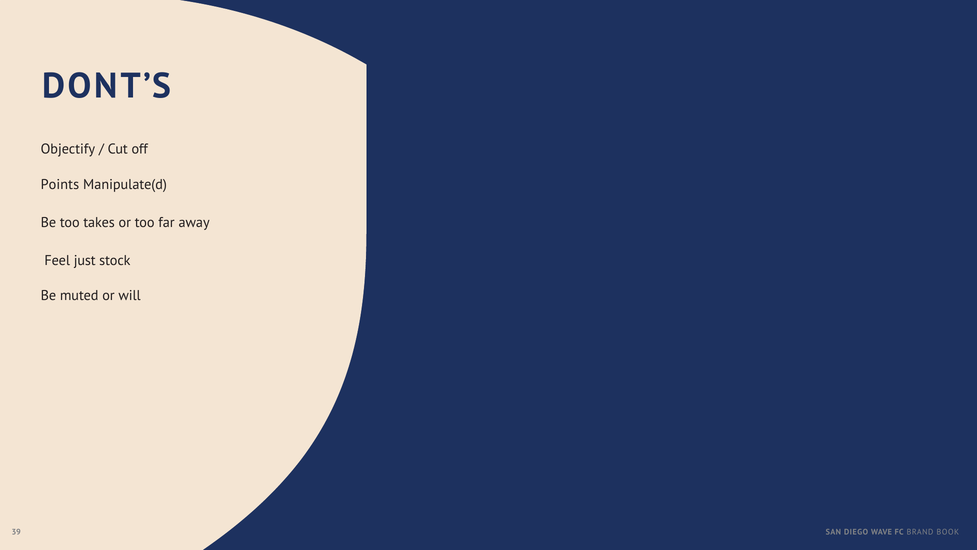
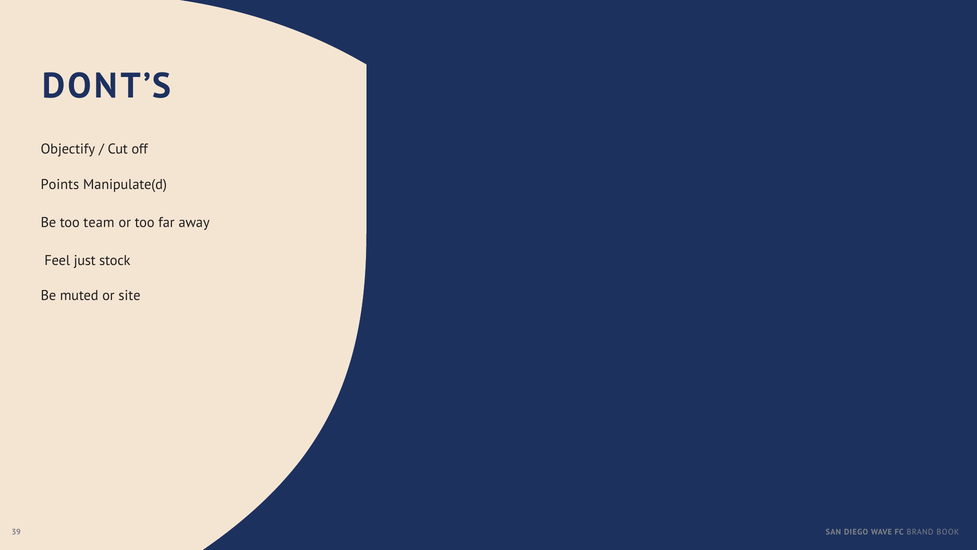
takes: takes -> team (99, 222)
will: will -> site (129, 295)
